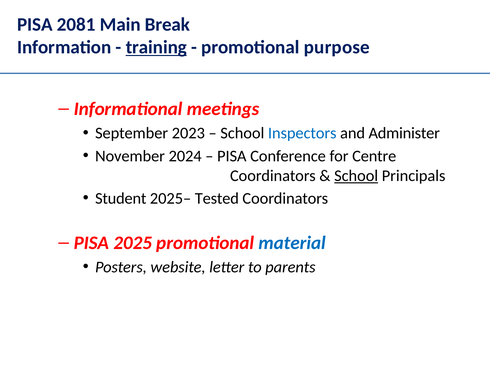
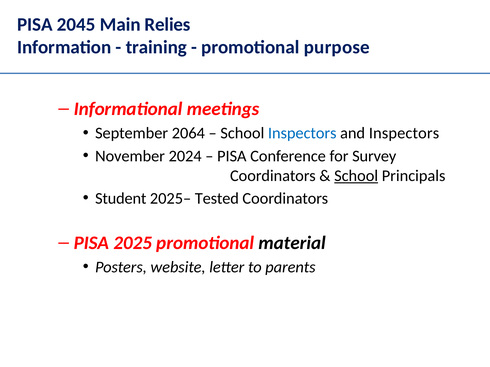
2081: 2081 -> 2045 (76, 25)
Break: Break -> Relies (168, 25)
training underline: present -> none (156, 47)
2023: 2023 -> 2064 (188, 133)
and Administer: Administer -> Inspectors (404, 133)
Centre: Centre -> Survey (374, 156)
material colour: blue -> black (292, 243)
